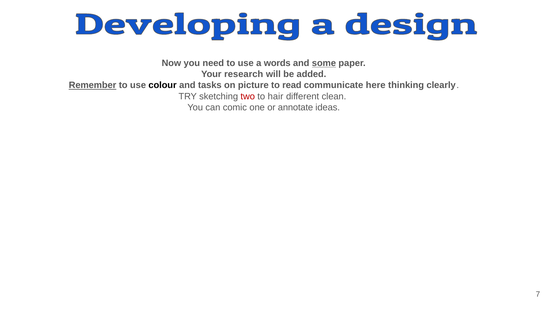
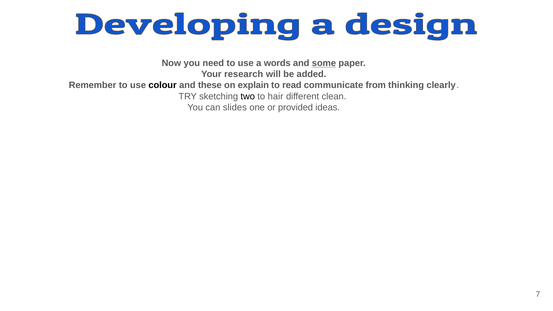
Remember underline: present -> none (93, 85)
tasks: tasks -> these (210, 85)
picture: picture -> explain (253, 85)
here: here -> from (376, 85)
two colour: red -> black (248, 96)
comic: comic -> slides (235, 107)
annotate: annotate -> provided (295, 107)
